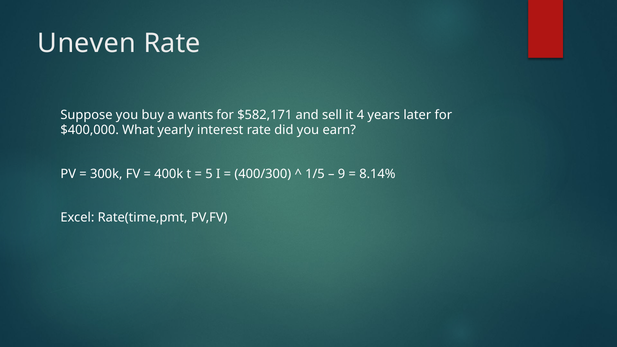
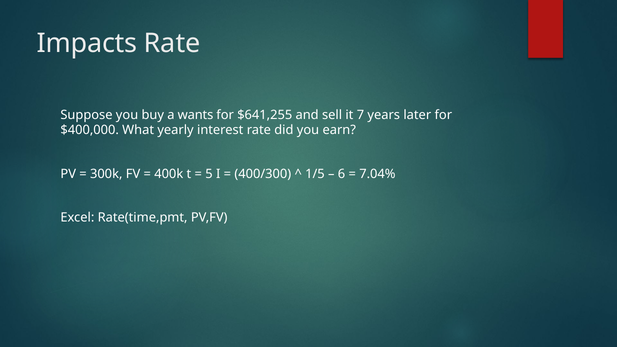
Uneven: Uneven -> Impacts (87, 43)
$582,171: $582,171 -> $641,255 (265, 115)
4: 4 -> 7 (360, 115)
9: 9 -> 6 (342, 174)
8.14%: 8.14% -> 7.04% (377, 174)
